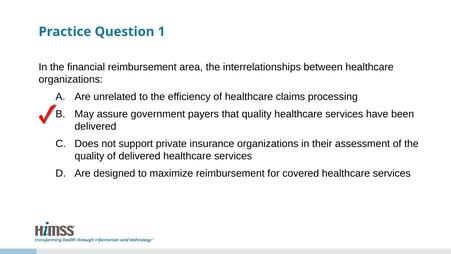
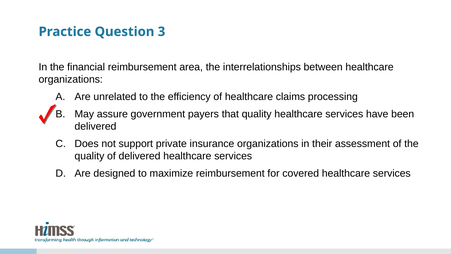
1: 1 -> 3 (162, 32)
